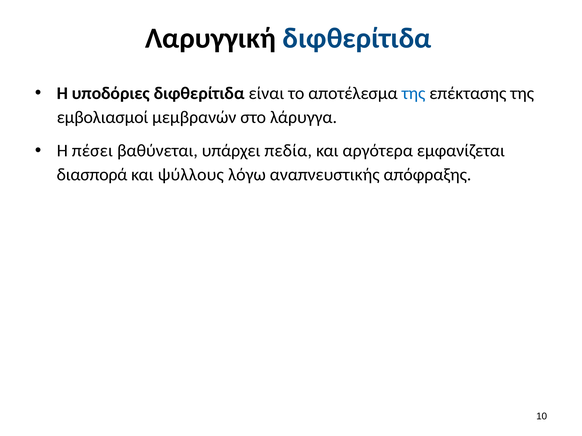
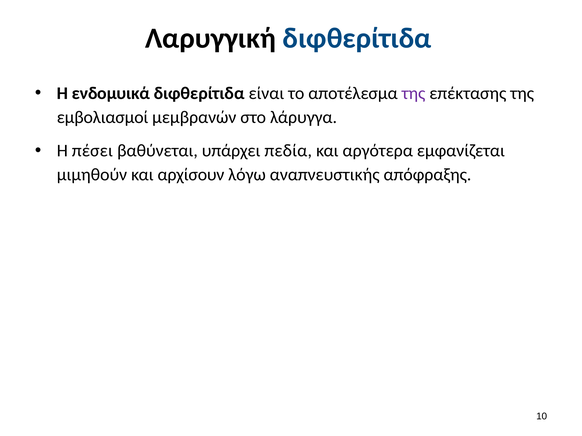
υποδόριες: υποδόριες -> ενδομυικά (111, 94)
της colour: blue -> purple (414, 94)
διασπορά: διασπορά -> μιμηθούν (92, 175)
ψύλλους: ψύλλους -> αρχίσουν (191, 175)
